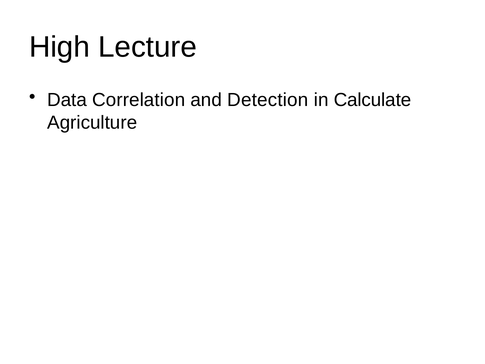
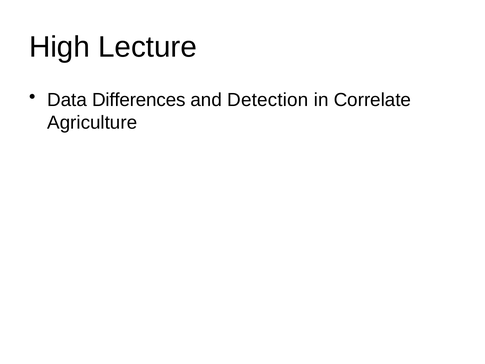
Correlation: Correlation -> Differences (139, 100)
Calculate: Calculate -> Correlate (372, 100)
